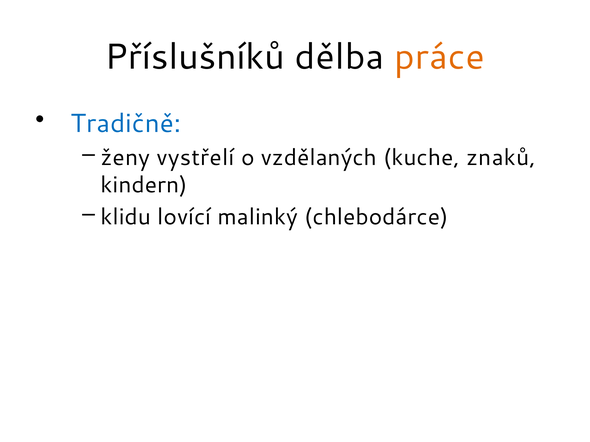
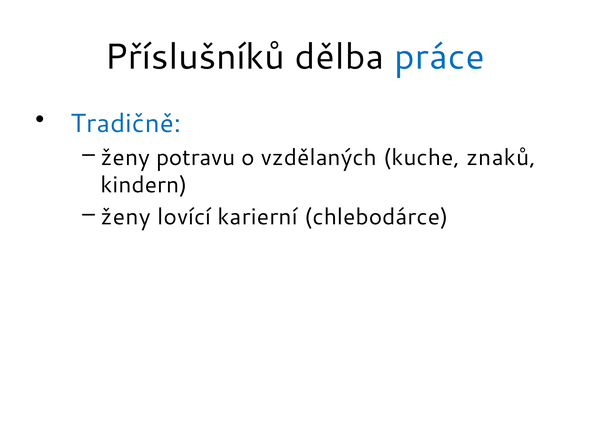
práce colour: orange -> blue (440, 57)
vystřelí: vystřelí -> potravu (196, 158)
klidu: klidu -> ženy (126, 217)
malinký: malinký -> karierní (258, 217)
